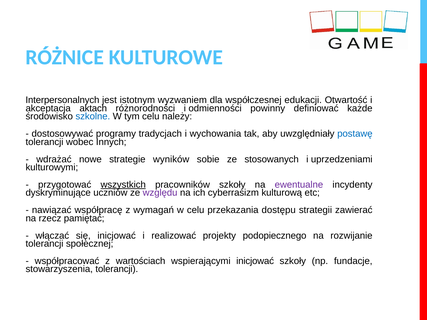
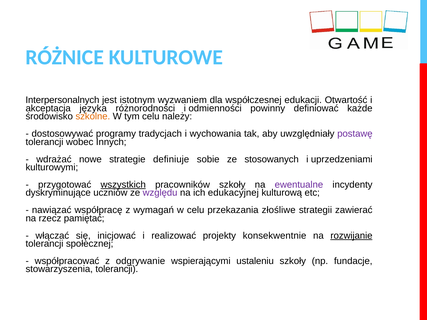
aktach: aktach -> języka (93, 108)
szkolne colour: blue -> orange (93, 117)
postawę colour: blue -> purple (355, 134)
wyników: wyników -> definiuje (171, 159)
cyberrasizm: cyberrasizm -> edukacyjnej (233, 193)
dostępu: dostępu -> złośliwe (279, 210)
podopiecznego: podopiecznego -> konsekwentnie (275, 236)
rozwijanie underline: none -> present (351, 236)
wartościach: wartościach -> odgrywanie (140, 261)
wspierającymi inicjować: inicjować -> ustaleniu (255, 261)
